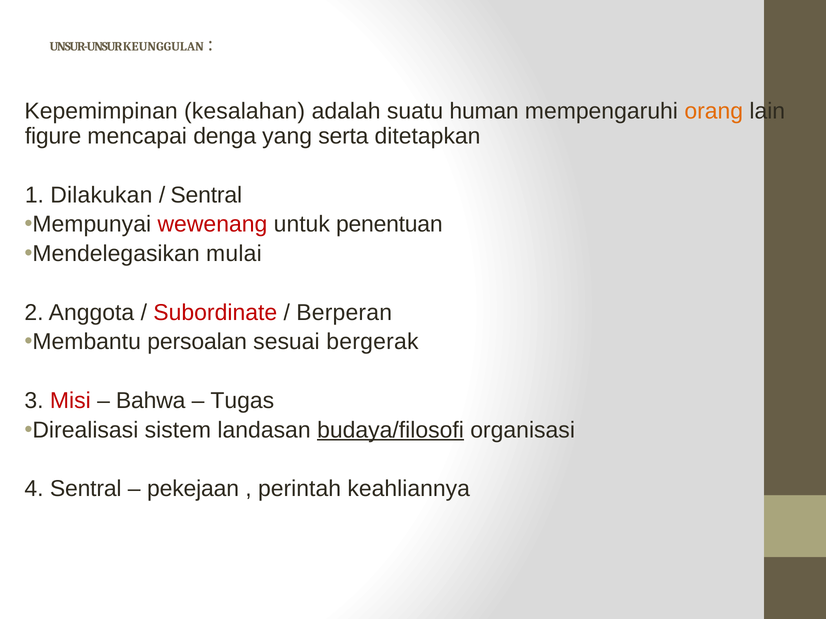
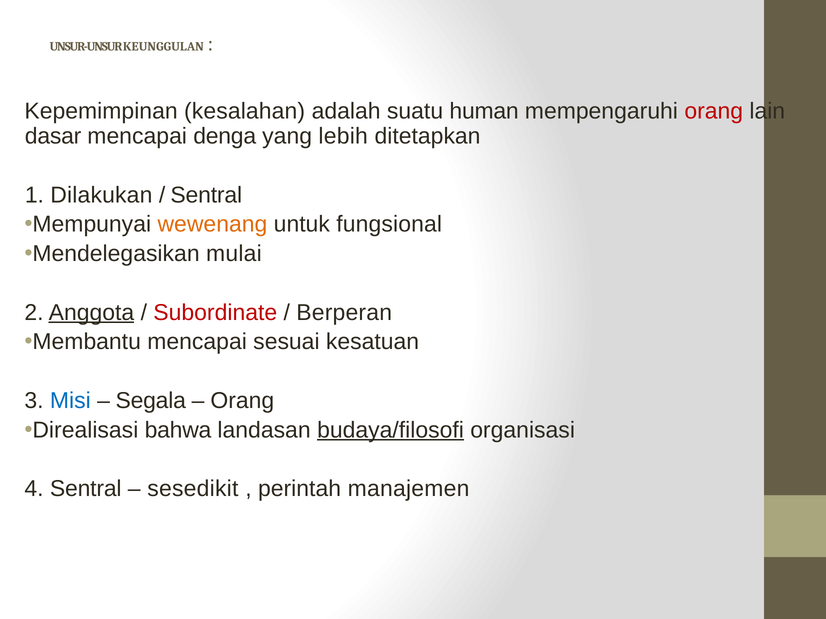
orang colour: orange -> red (714, 112)
figure: figure -> dasar (53, 136)
serta: serta -> lebih (343, 136)
wewenang colour: red -> orange (212, 225)
penentuan: penentuan -> fungsional (389, 225)
Anggota underline: none -> present (91, 313)
Membantu persoalan: persoalan -> mencapai (197, 342)
bergerak: bergerak -> kesatuan (373, 342)
Misi colour: red -> blue (70, 401)
Bahwa: Bahwa -> Segala (151, 401)
Tugas: Tugas -> Orang (242, 401)
sistem: sistem -> bahwa (178, 430)
pekejaan: pekejaan -> sesedikit (193, 489)
keahliannya: keahliannya -> manajemen (409, 489)
